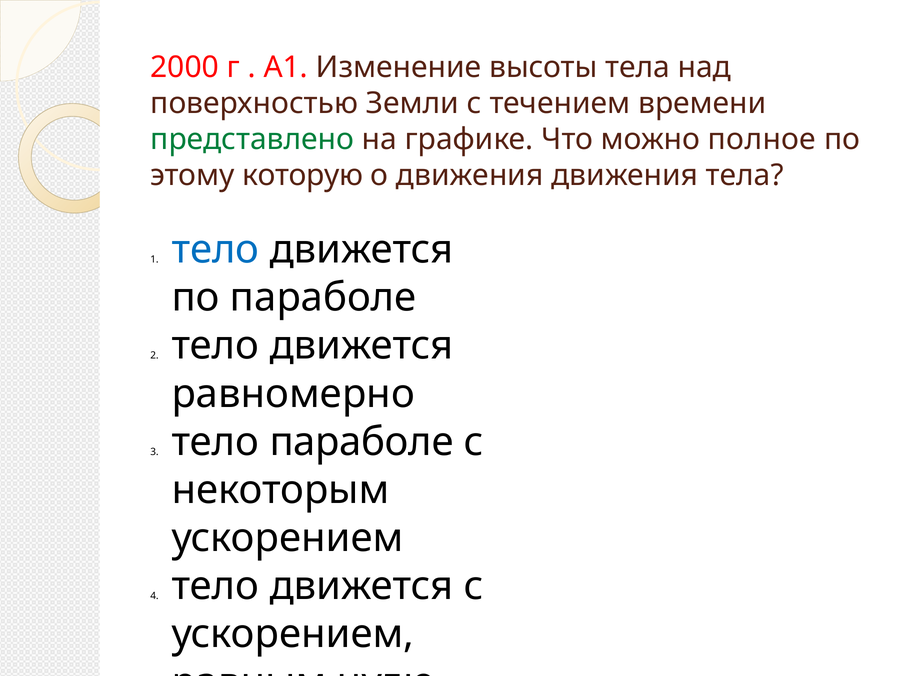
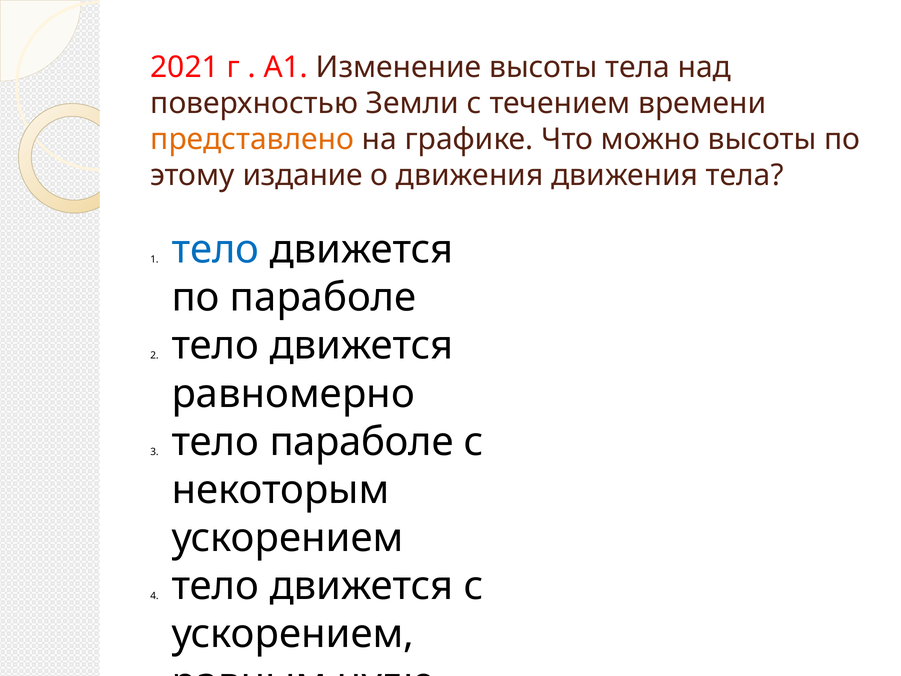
2000: 2000 -> 2021 (185, 67)
представлено colour: green -> orange (252, 139)
можно полное: полное -> высоты (762, 139)
которую: которую -> издание (303, 175)
